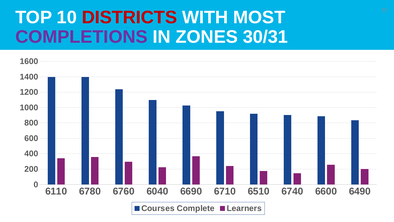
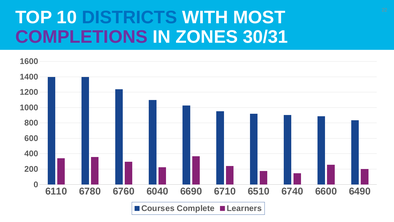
DISTRICTS colour: red -> blue (129, 17)
